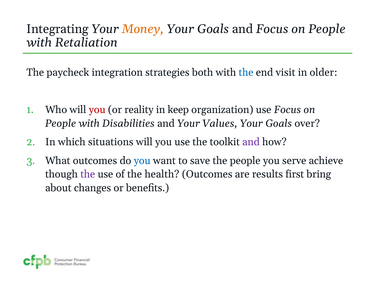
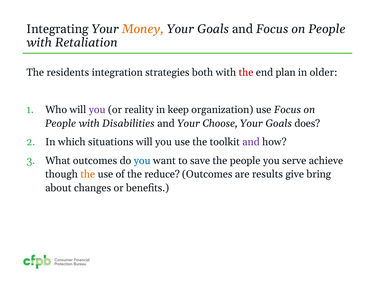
paycheck: paycheck -> residents (68, 72)
the colour: blue -> red (246, 72)
visit: visit -> plan (286, 72)
you colour: red -> purple (97, 110)
Values: Values -> Choose (220, 123)
over: over -> does (307, 123)
the colour: purple -> orange (88, 174)
health: health -> reduce (162, 174)
first: first -> give (295, 174)
